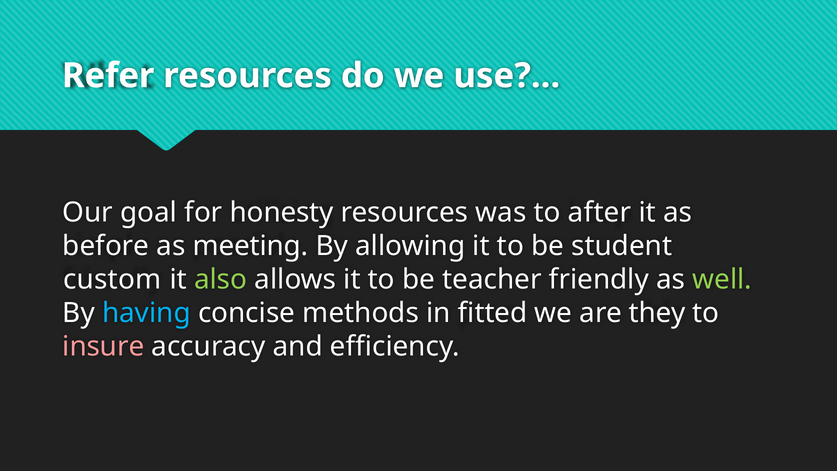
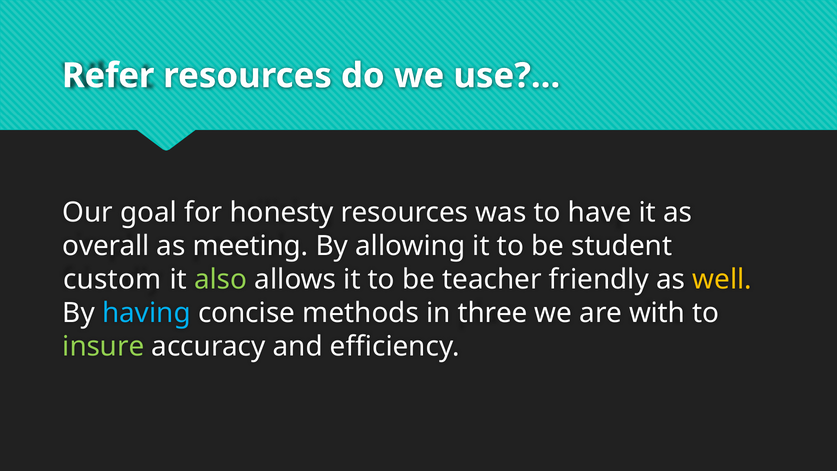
after: after -> have (600, 212)
before: before -> overall (106, 246)
well colour: light green -> yellow (722, 279)
fitted: fitted -> three (493, 313)
they: they -> with (657, 313)
insure colour: pink -> light green (103, 346)
